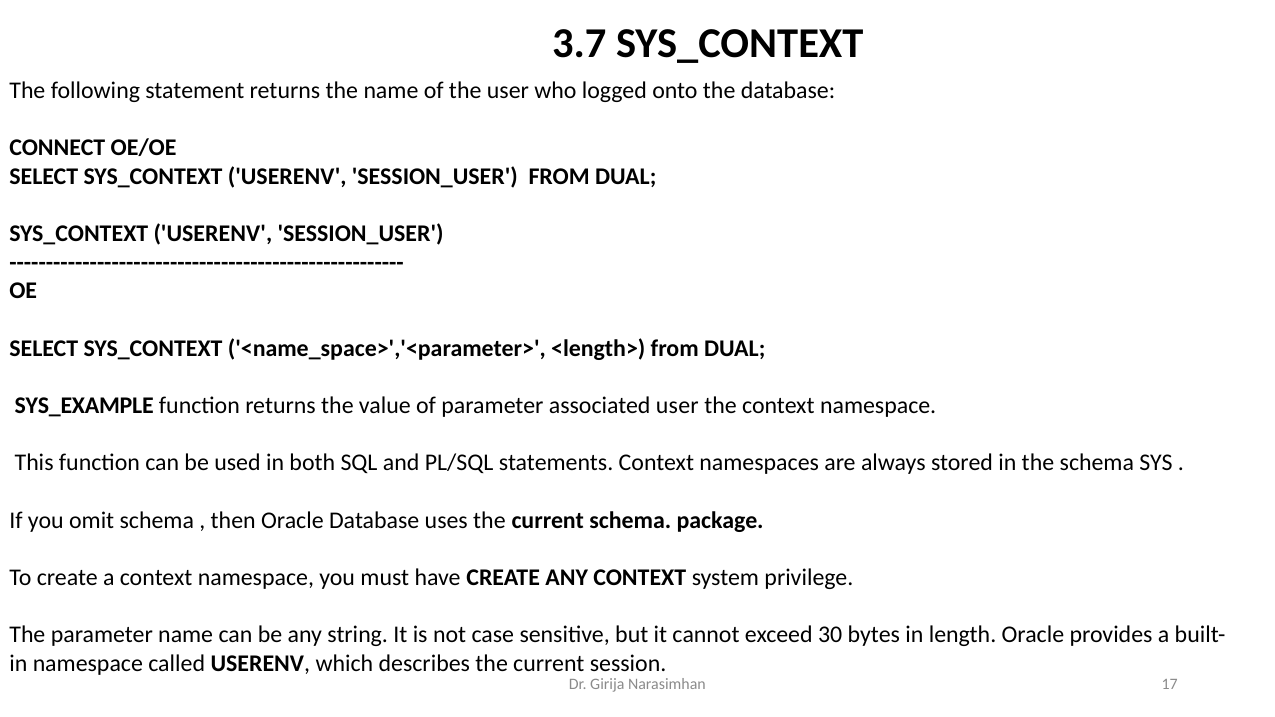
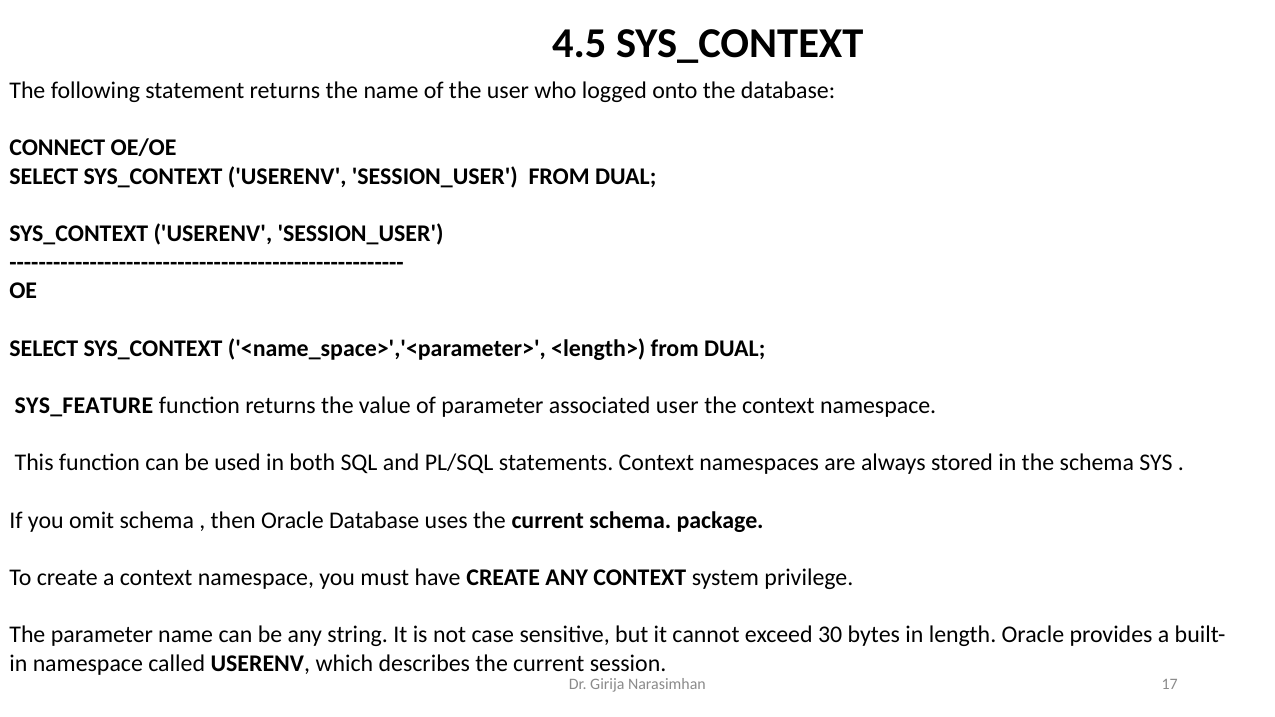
3.7: 3.7 -> 4.5 (579, 43)
SYS_EXAMPLE: SYS_EXAMPLE -> SYS_FEATURE (84, 406)
